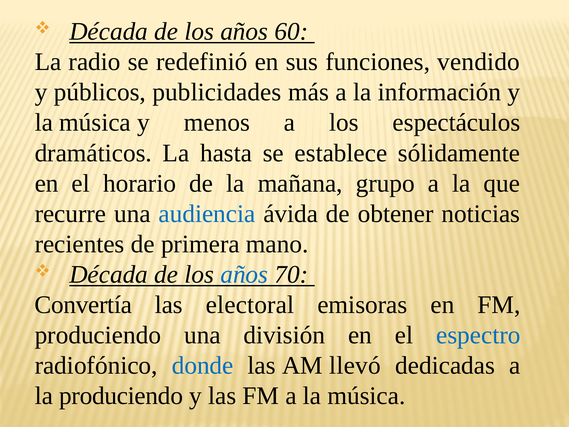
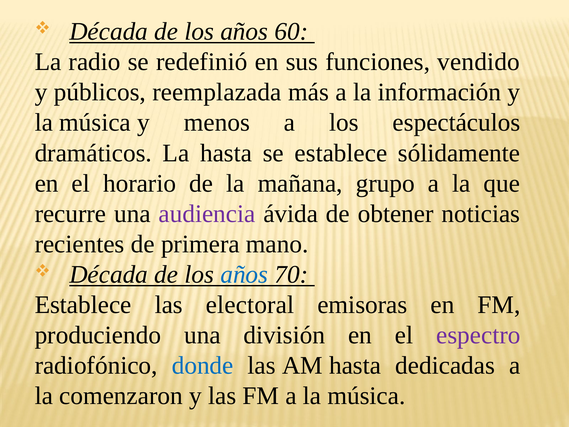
publicidades: publicidades -> reemplazada (217, 92)
audiencia colour: blue -> purple (207, 214)
Convertía: Convertía -> Establece (83, 305)
espectro colour: blue -> purple (478, 335)
AM llevó: llevó -> hasta (355, 365)
la produciendo: produciendo -> comenzaron (121, 396)
